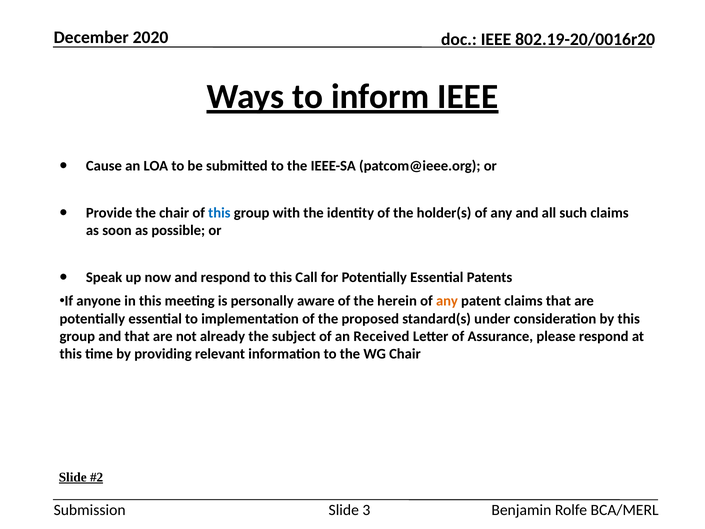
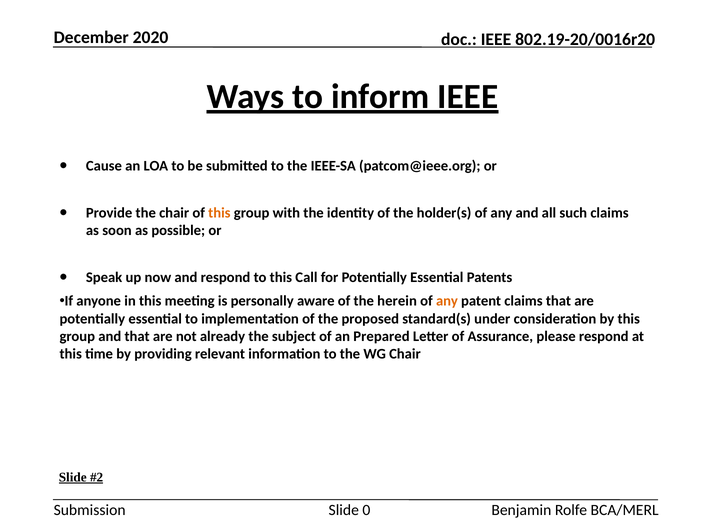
this colour: blue -> orange (219, 213)
Received: Received -> Prepared (381, 336)
3: 3 -> 0 (366, 510)
